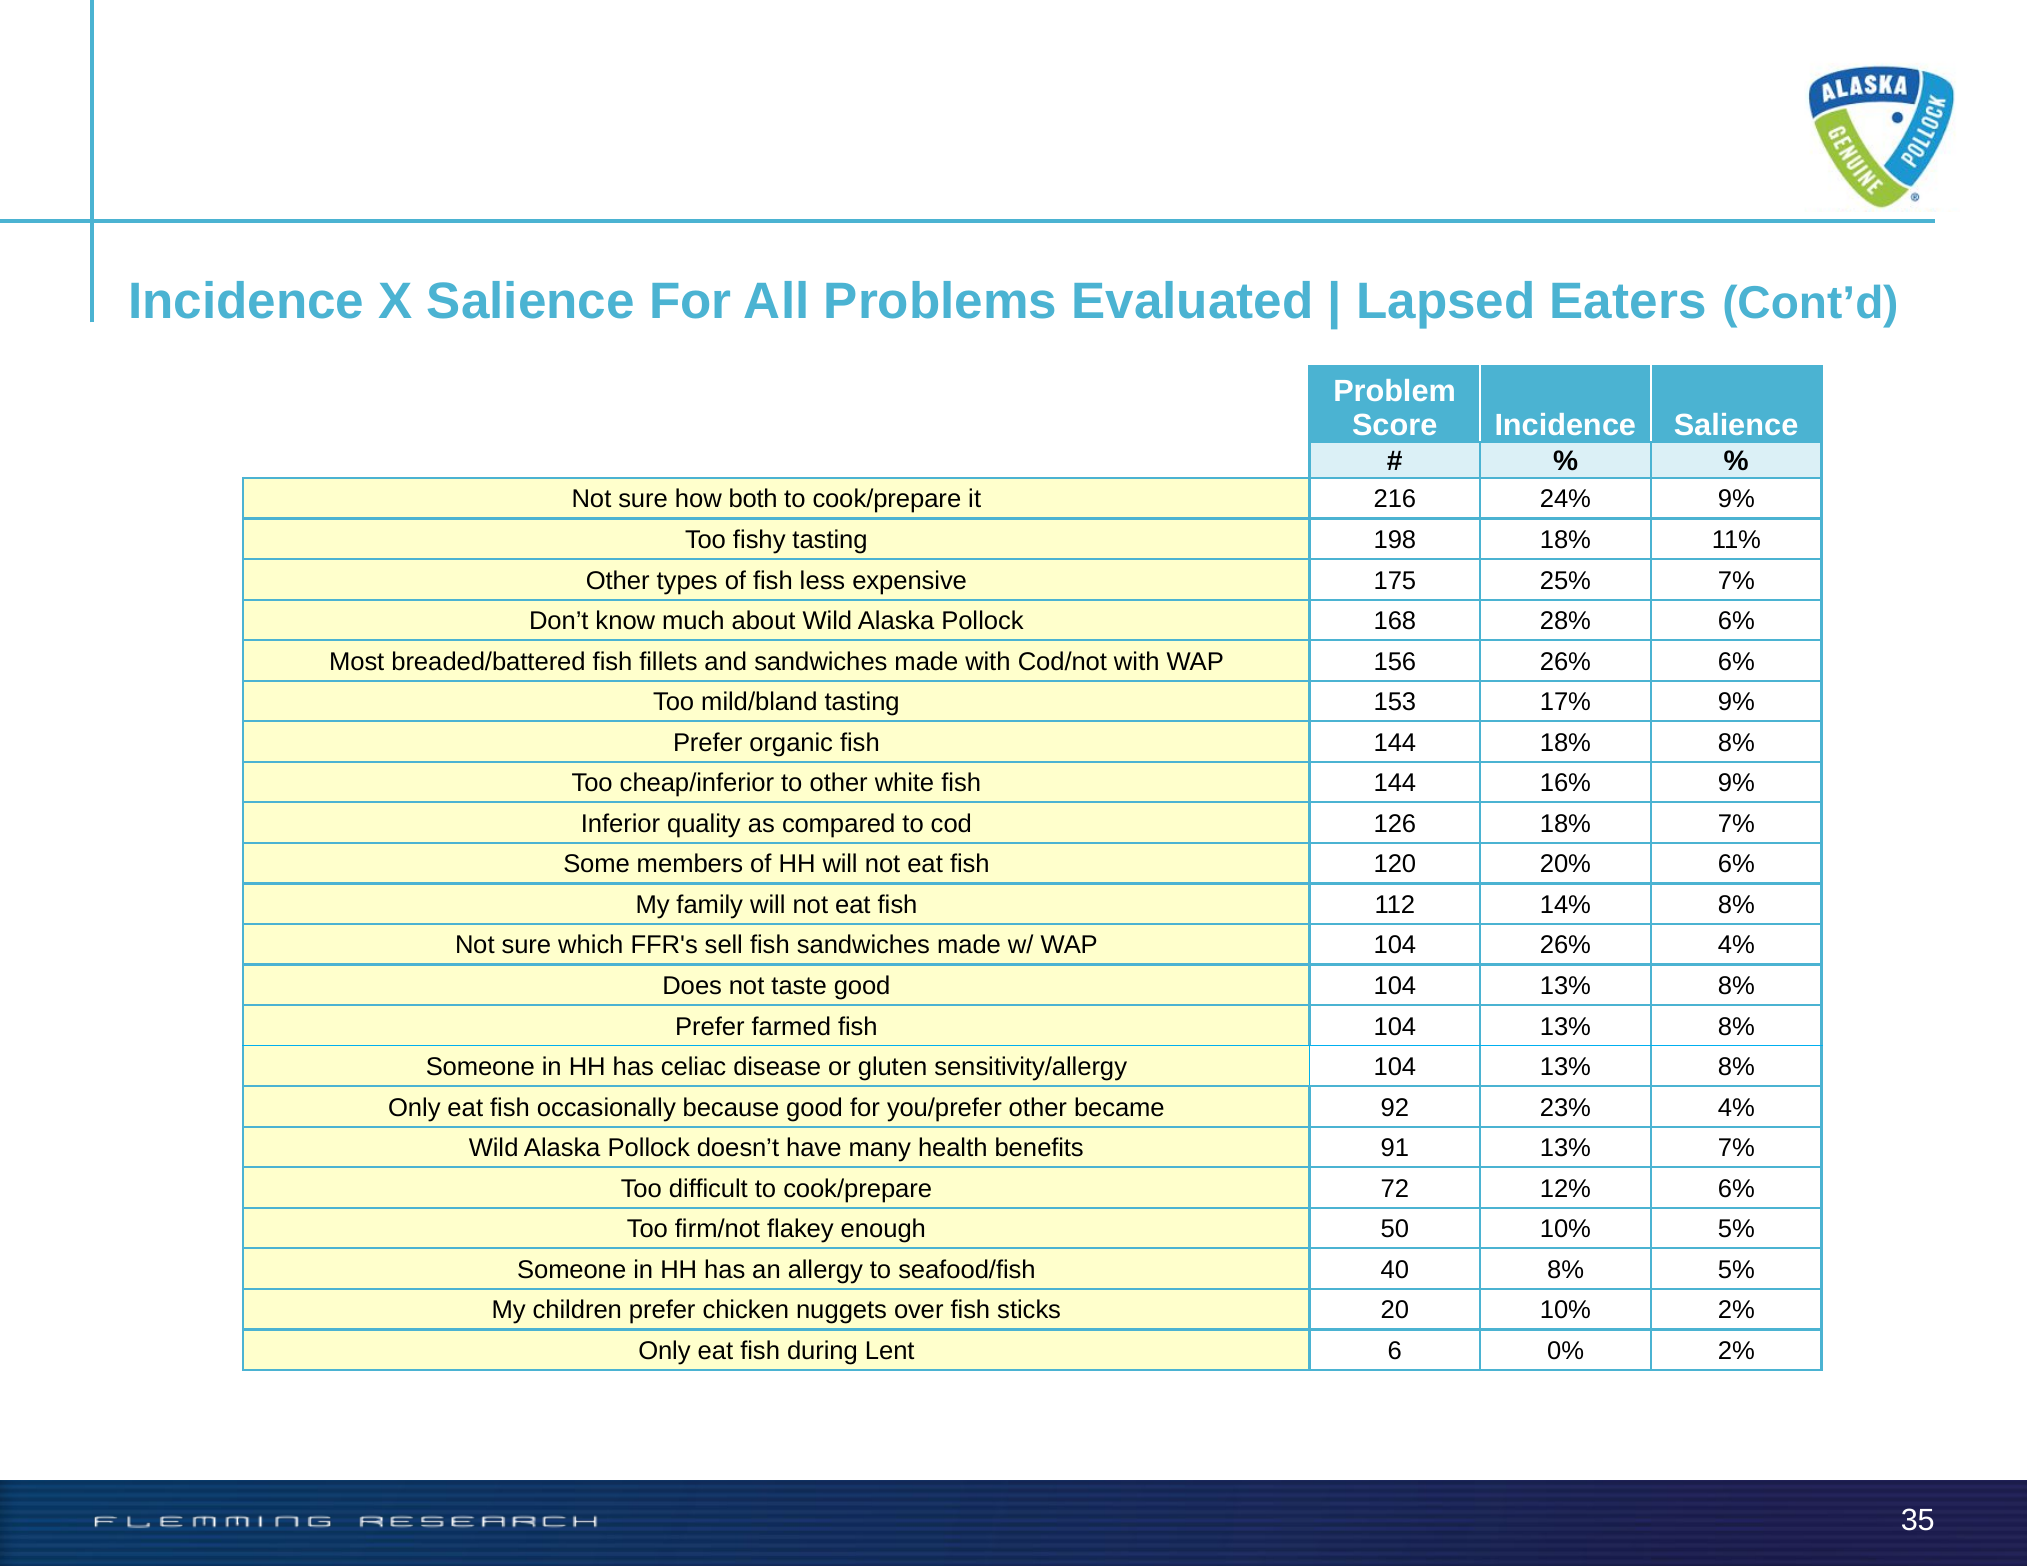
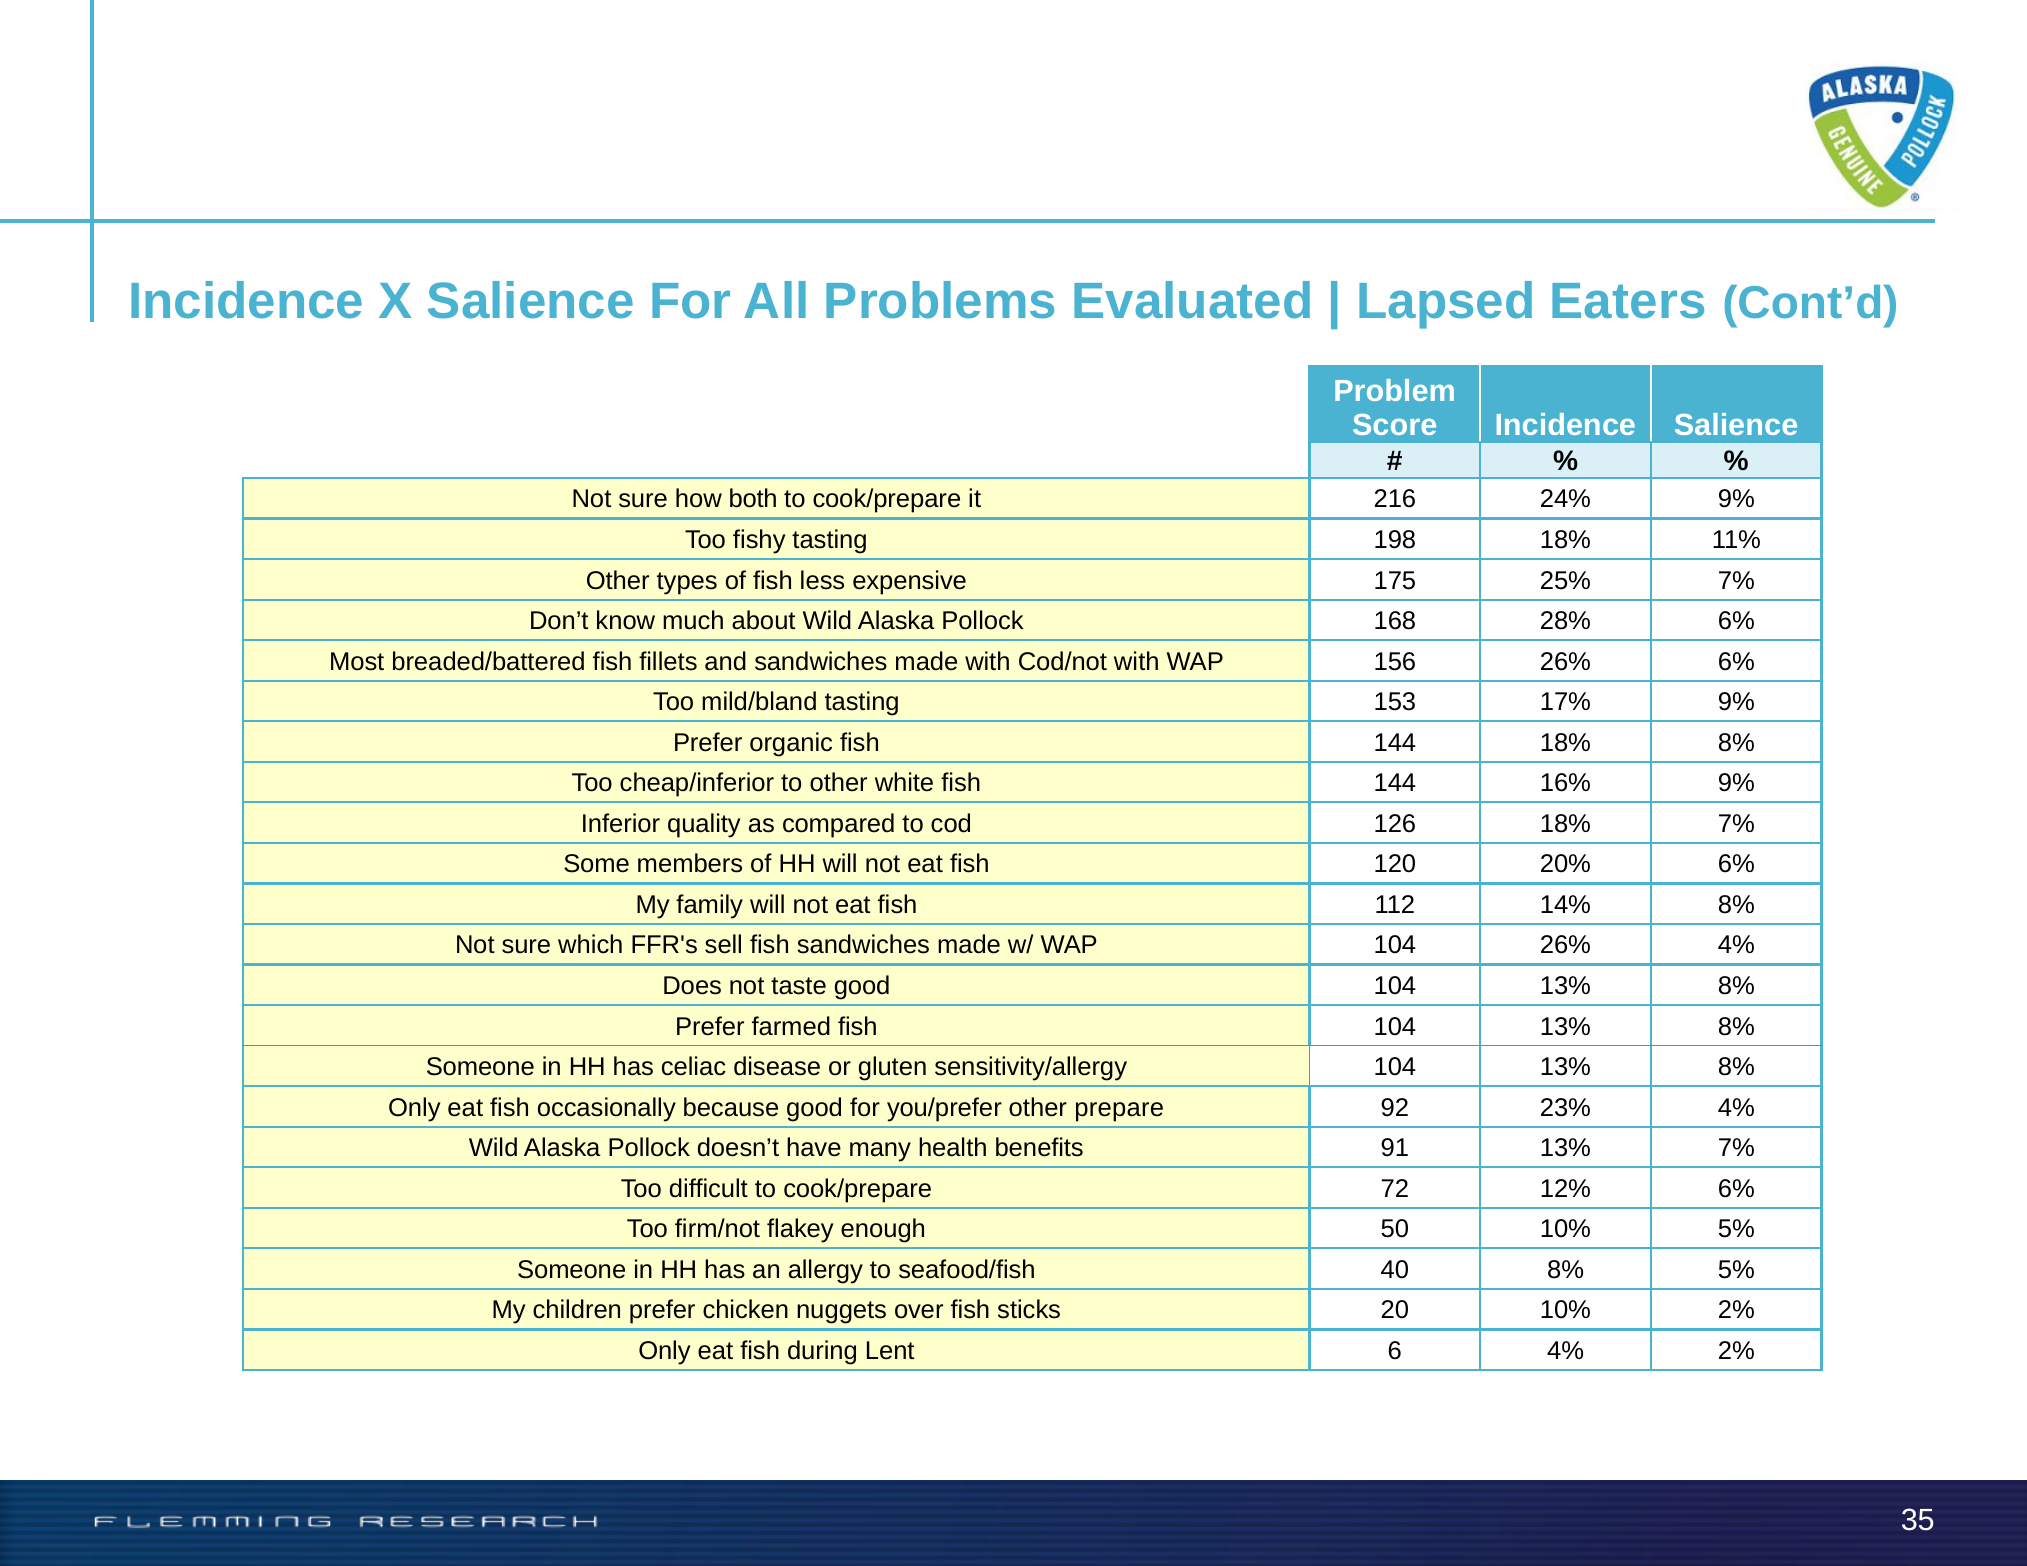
became: became -> prepare (1119, 1108)
6 0%: 0% -> 4% (1566, 1351)
